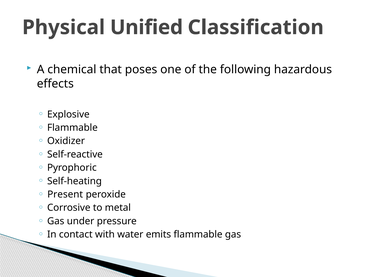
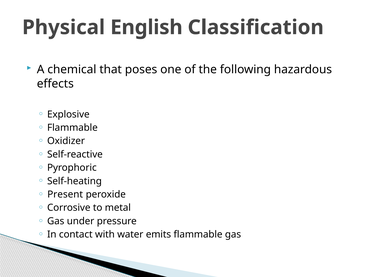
Unified: Unified -> English (146, 27)
